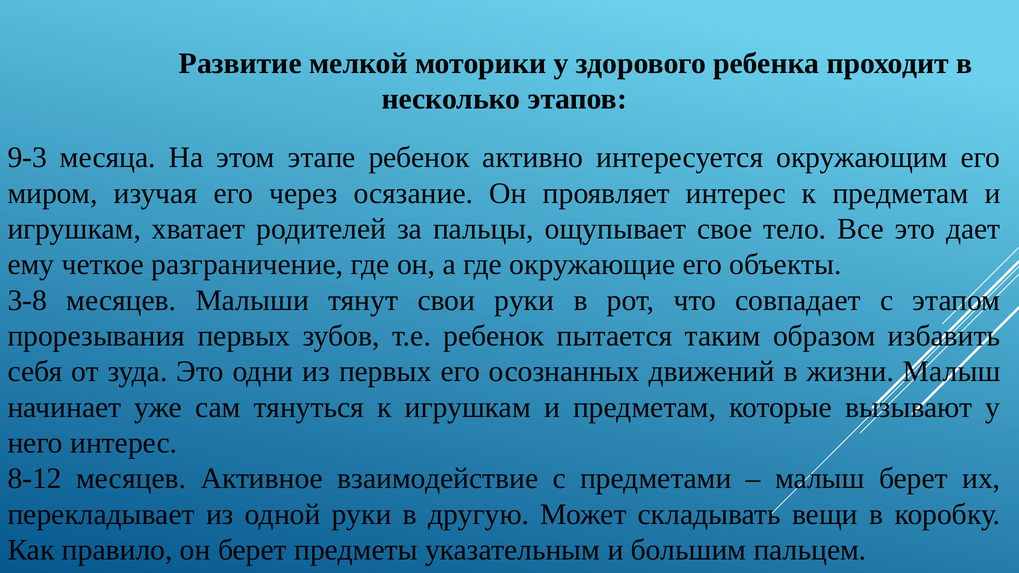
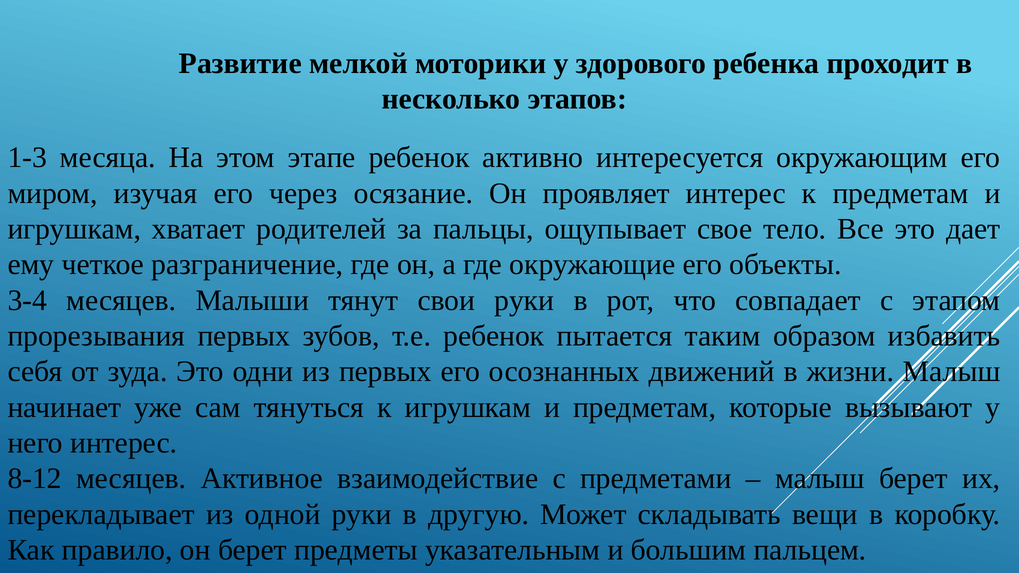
9-3: 9-3 -> 1-3 (27, 158)
3-8: 3-8 -> 3-4 (27, 300)
